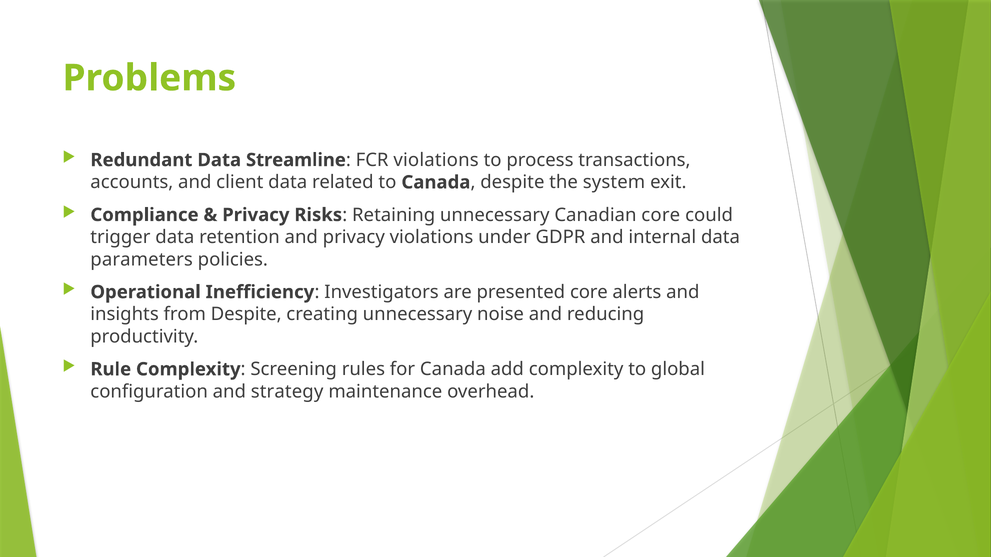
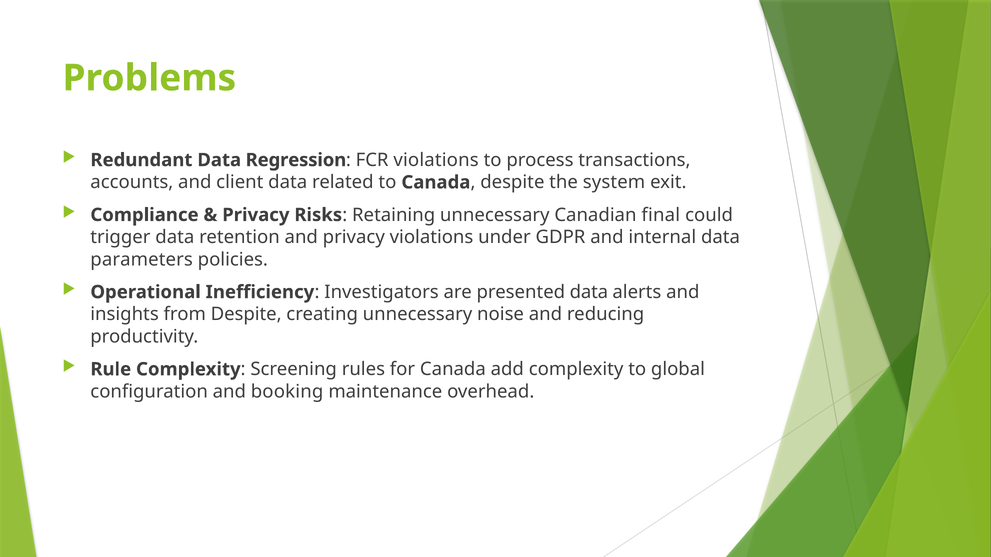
Streamline: Streamline -> Regression (296, 160)
Canadian core: core -> final (661, 215)
presented core: core -> data (589, 292)
strategy: strategy -> booking (287, 392)
